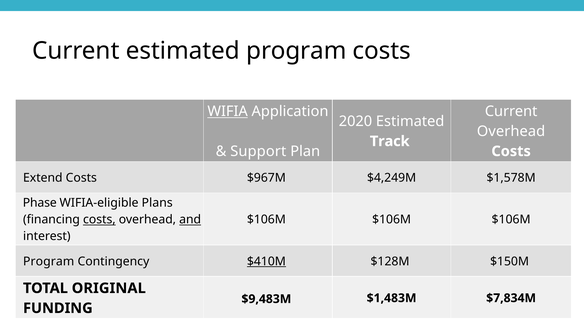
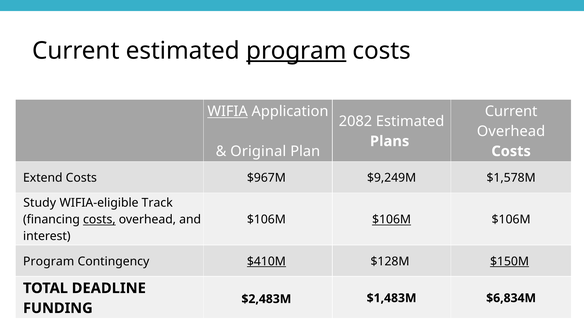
program underline: none -> present (296, 51)
2020: 2020 -> 2082 (355, 121)
Track: Track -> Plans (390, 141)
Support: Support -> Original (258, 151)
$4,249M: $4,249M -> $9,249M (392, 178)
Phase: Phase -> Study (40, 203)
Plans: Plans -> Track (157, 203)
and underline: present -> none (190, 219)
$106M underline: none -> present (392, 219)
$150M underline: none -> present (510, 261)
ORIGINAL: ORIGINAL -> DEADLINE (109, 288)
$9,483M: $9,483M -> $2,483M (266, 299)
$7,834M: $7,834M -> $6,834M (511, 298)
